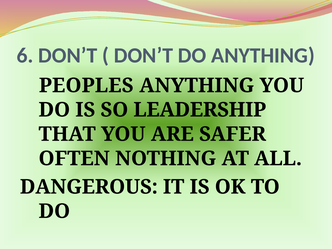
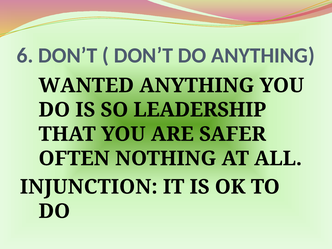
PEOPLES: PEOPLES -> WANTED (86, 85)
DANGEROUS: DANGEROUS -> INJUNCTION (89, 187)
